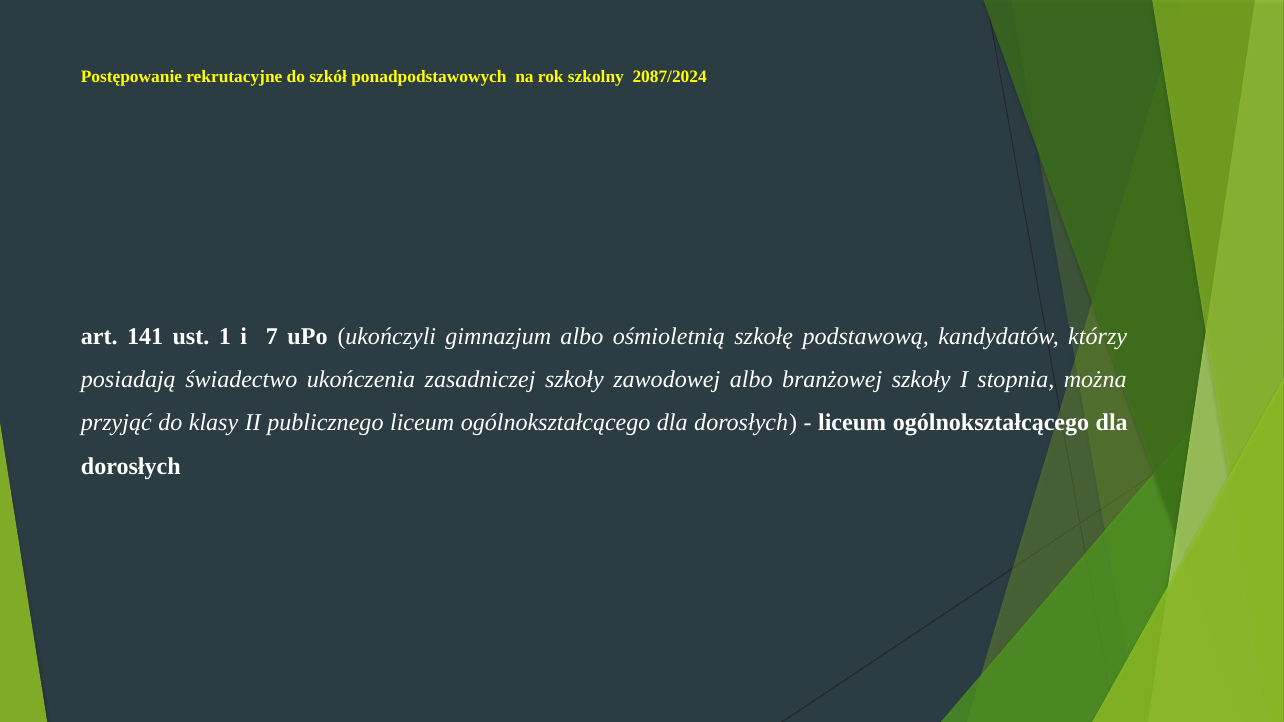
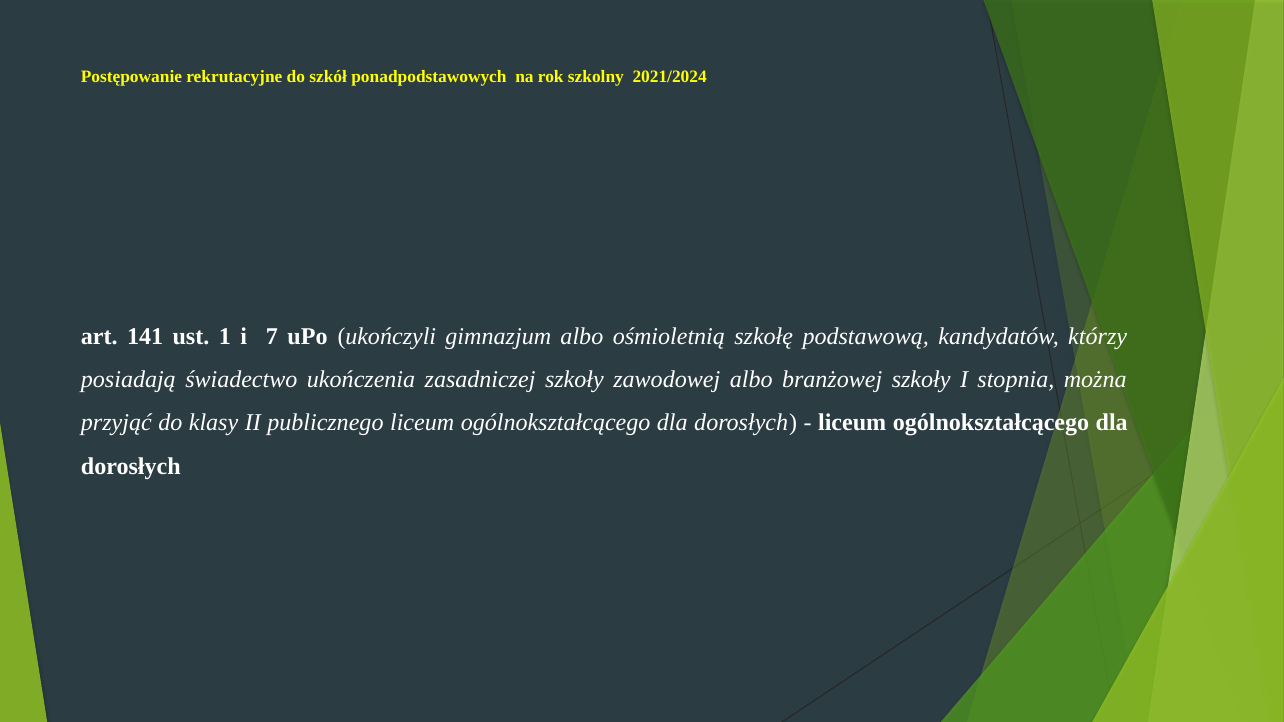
2087/2024: 2087/2024 -> 2021/2024 (670, 77)
